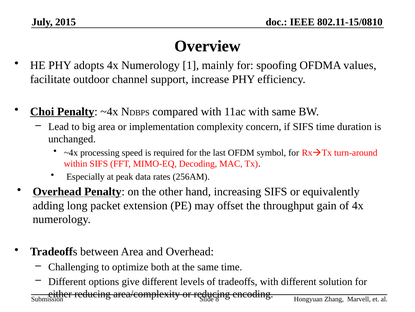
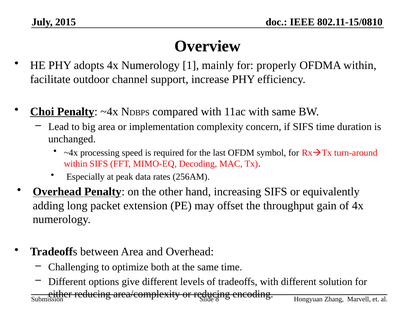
spoofing: spoofing -> properly (276, 65)
OFDMA values: values -> within (360, 65)
